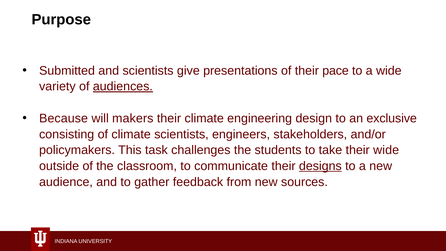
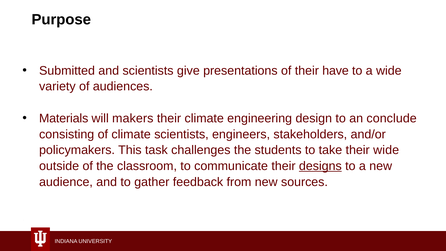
pace: pace -> have (336, 71)
audiences underline: present -> none (123, 86)
Because: Because -> Materials (64, 118)
exclusive: exclusive -> conclude (392, 118)
